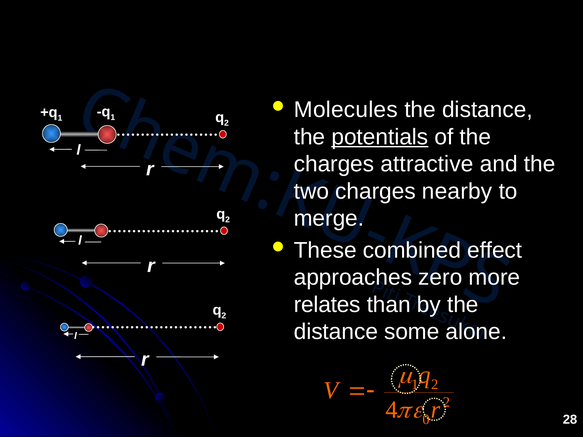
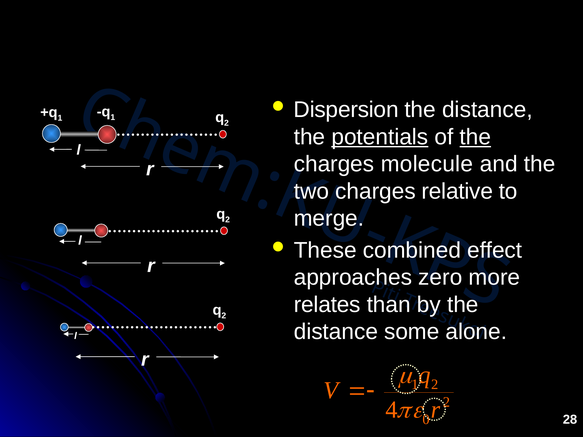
Molecules: Molecules -> Dispersion (346, 110)
the underline: none -> present (475, 137)
attractive: attractive -> molecule (427, 164)
nearby: nearby -> relative (457, 191)
